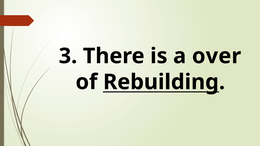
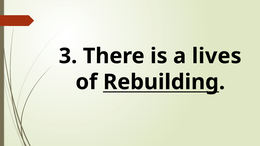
over: over -> lives (217, 56)
